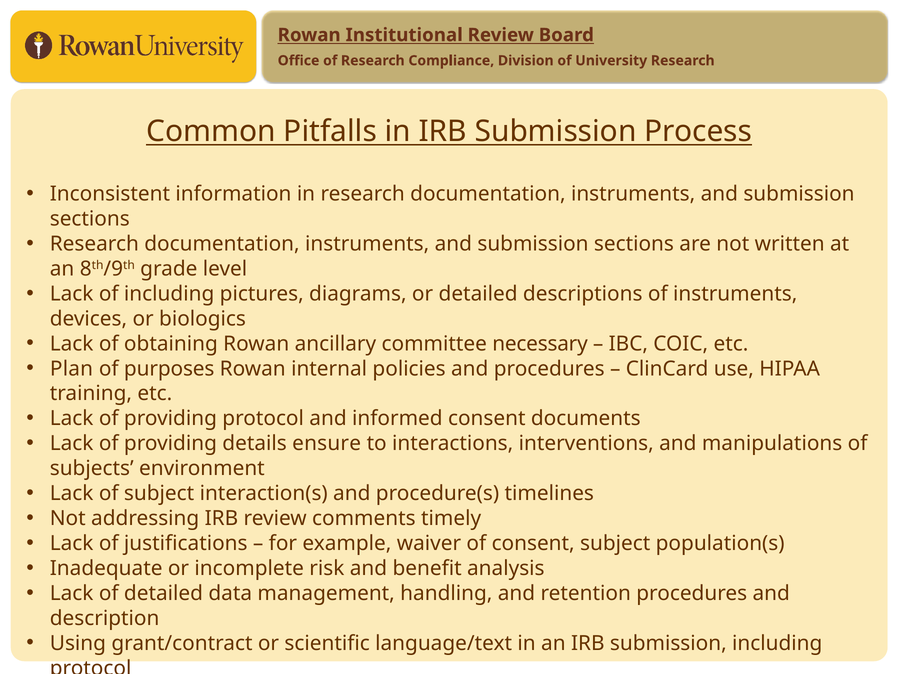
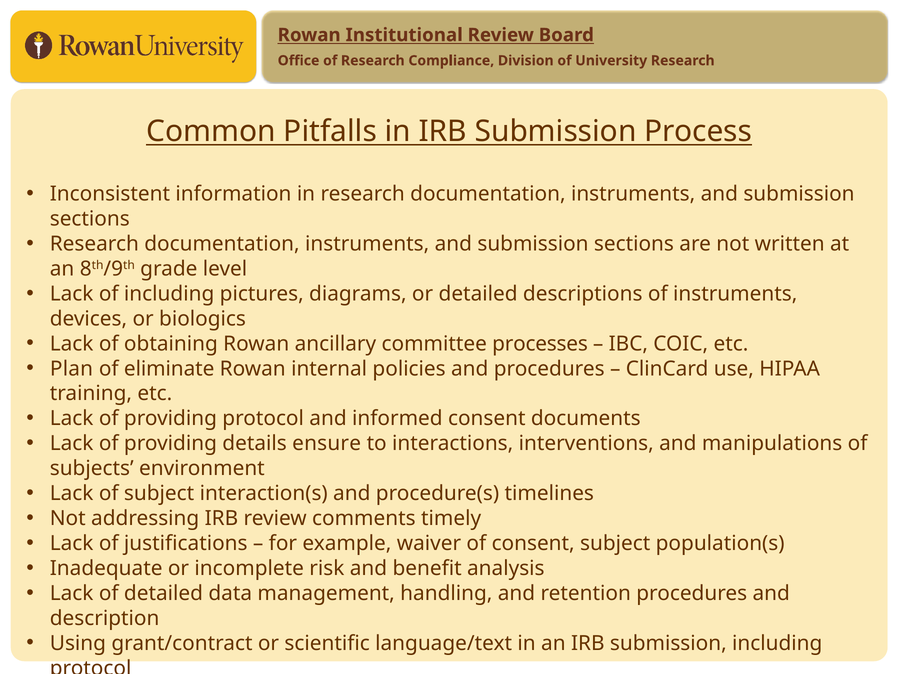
necessary: necessary -> processes (540, 344)
purposes: purposes -> eliminate (169, 369)
